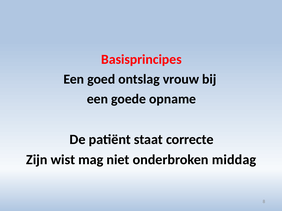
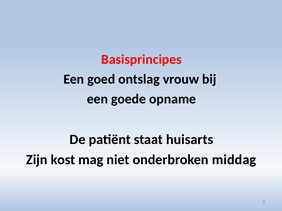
correcte: correcte -> huisarts (190, 140)
wist: wist -> kost (63, 160)
